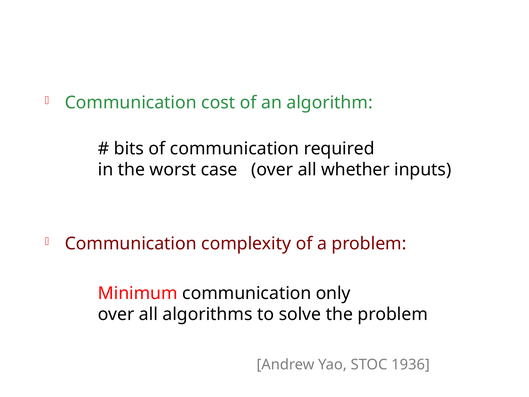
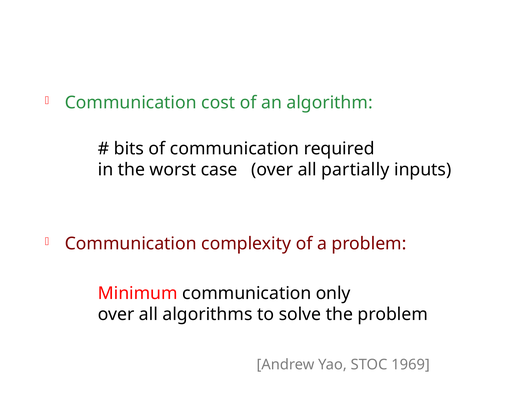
whether: whether -> partially (355, 170)
1936: 1936 -> 1969 (411, 365)
